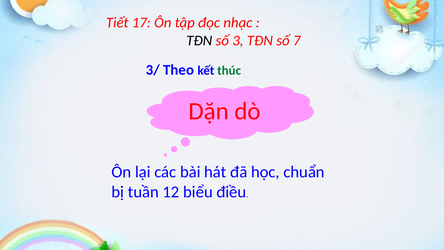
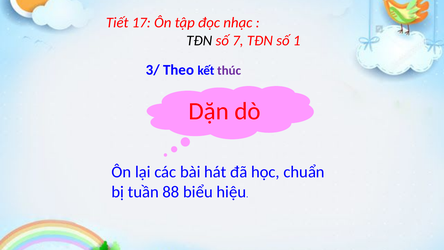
3: 3 -> 7 (238, 40)
7: 7 -> 1 (297, 40)
thúc colour: green -> purple (229, 70)
12: 12 -> 88 (171, 192)
điều: điều -> hiệu (231, 192)
